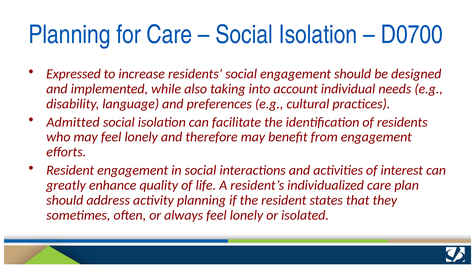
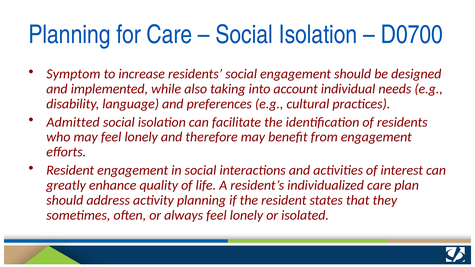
Expressed: Expressed -> Symptom (73, 74)
